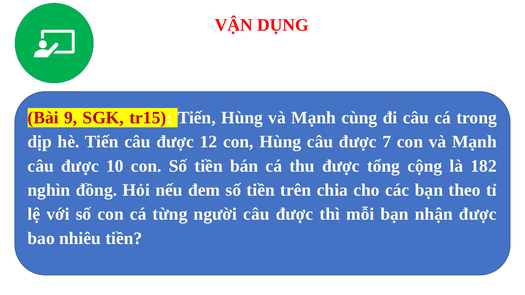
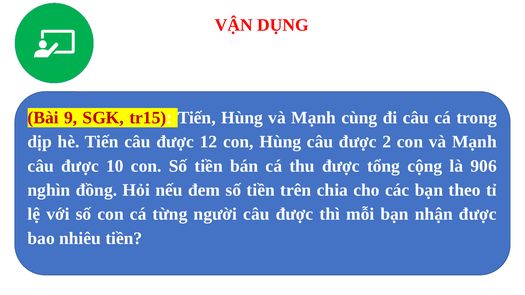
7: 7 -> 2 (387, 142)
182: 182 -> 906 (484, 166)
